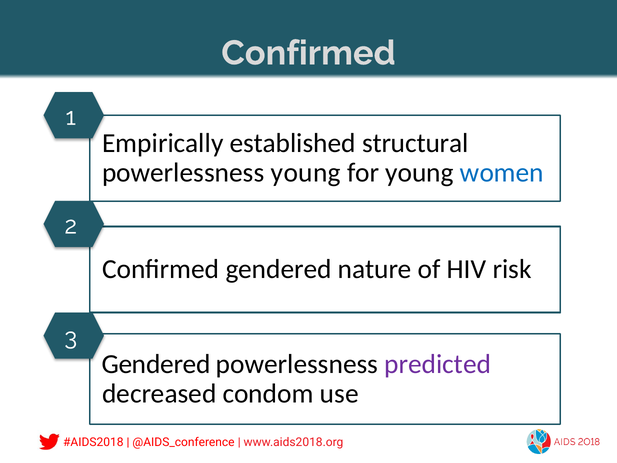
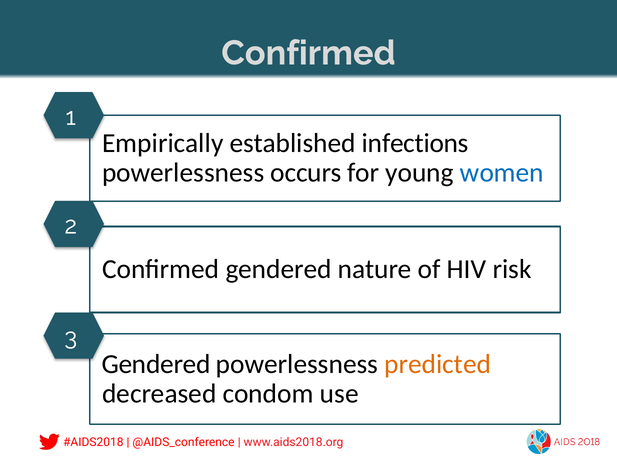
structural: structural -> infections (415, 143)
powerlessness young: young -> occurs (306, 173)
predicted colour: purple -> orange (438, 364)
